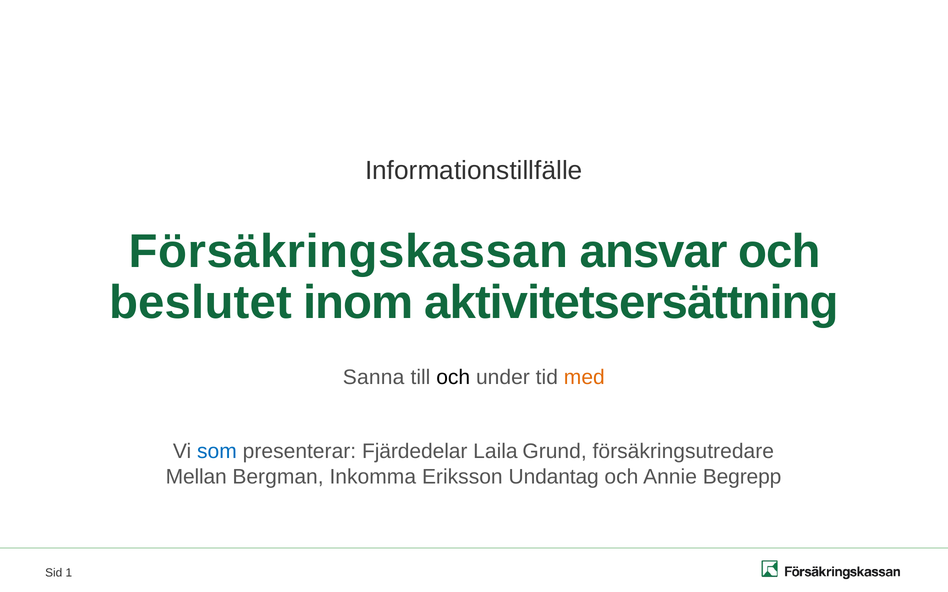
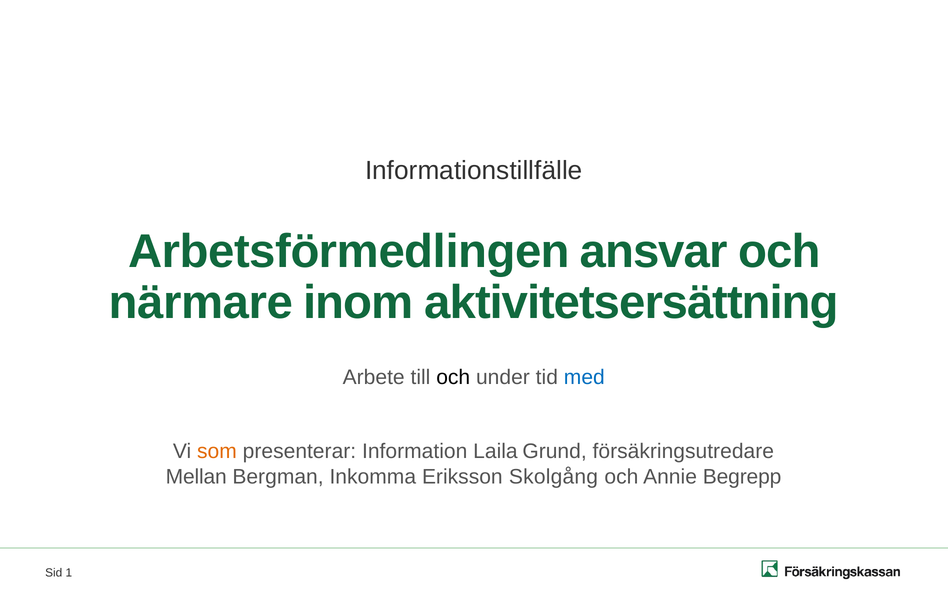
Försäkringskassan: Försäkringskassan -> Arbetsförmedlingen (349, 252)
beslutet: beslutet -> närmare (201, 303)
Sanna: Sanna -> Arbete (374, 378)
med colour: orange -> blue (584, 378)
som colour: blue -> orange (217, 452)
Fjärdedelar: Fjärdedelar -> Information (415, 452)
Undantag: Undantag -> Skolgång (554, 477)
